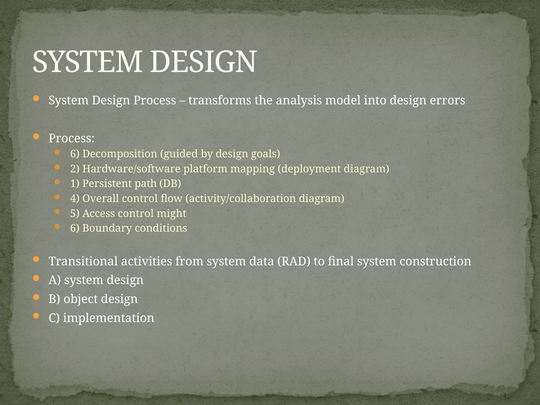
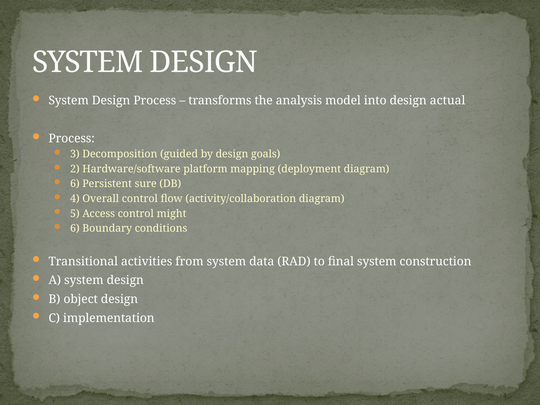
errors: errors -> actual (448, 101)
6: 6 -> 3 (75, 154)
1: 1 -> 6 (75, 184)
path: path -> sure (146, 184)
